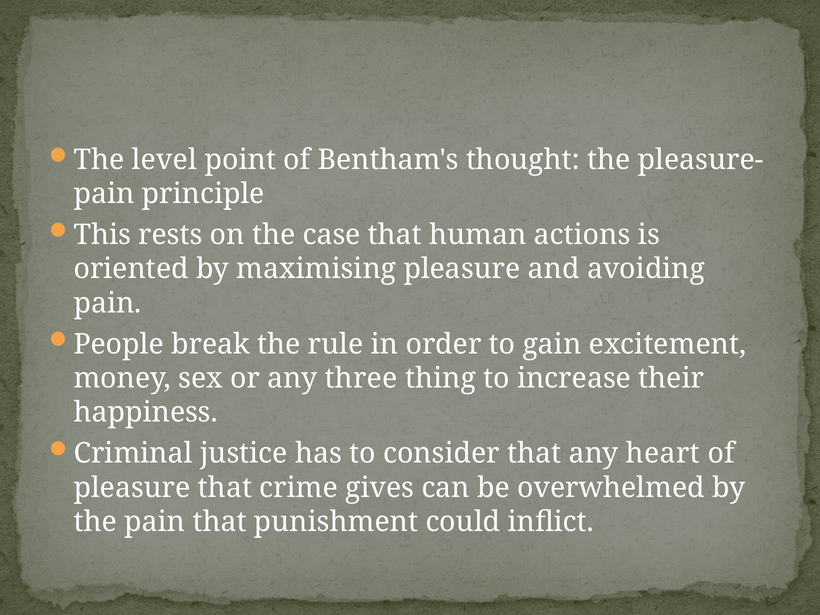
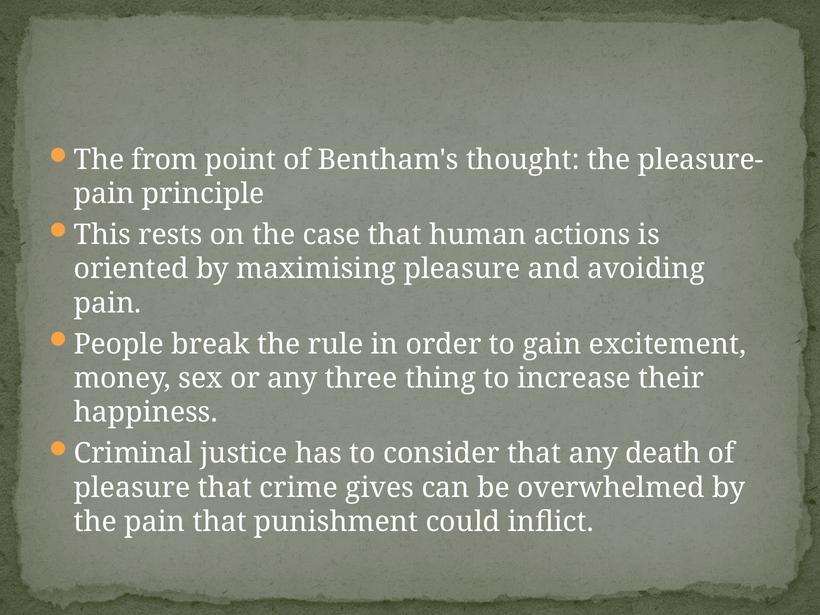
level: level -> from (165, 160)
heart: heart -> death (663, 454)
